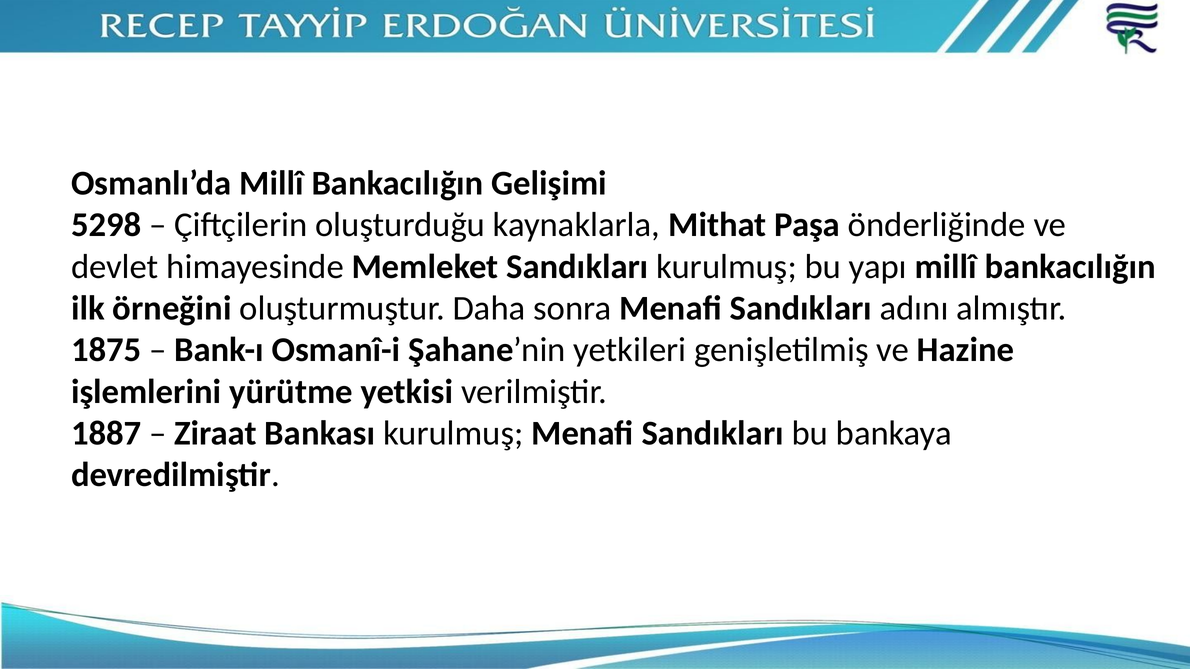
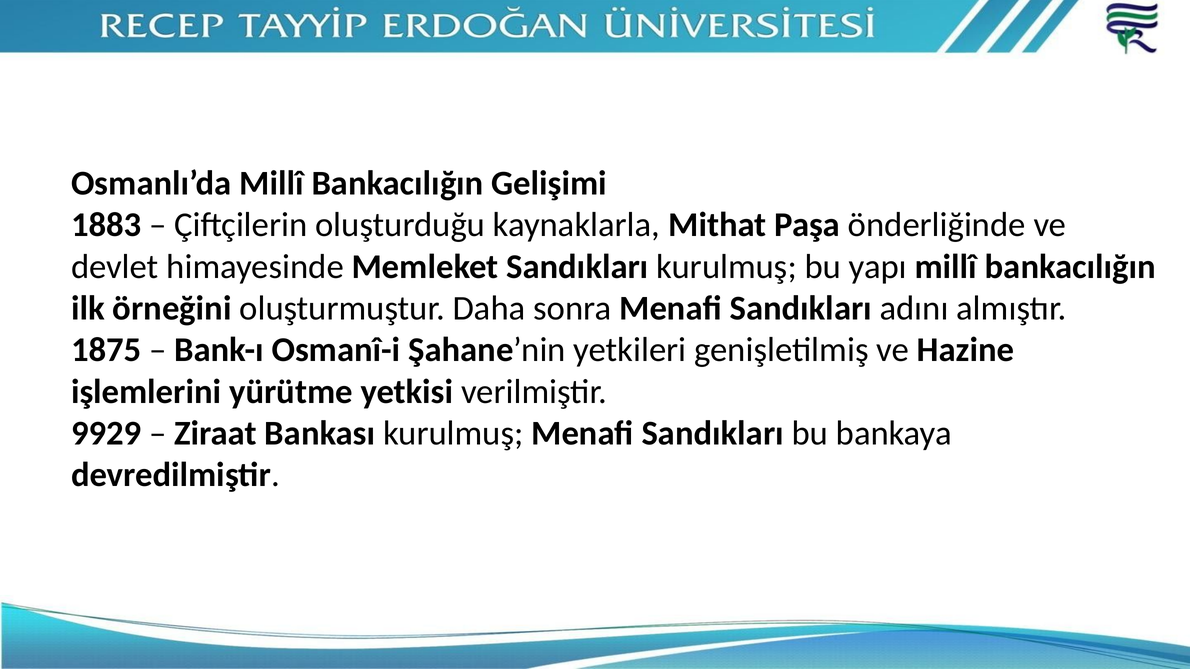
5298: 5298 -> 1883 (106, 225)
1887: 1887 -> 9929 (106, 433)
